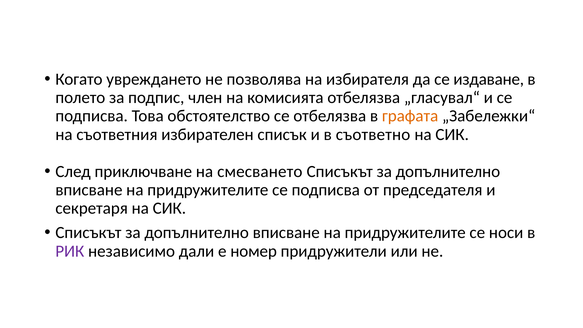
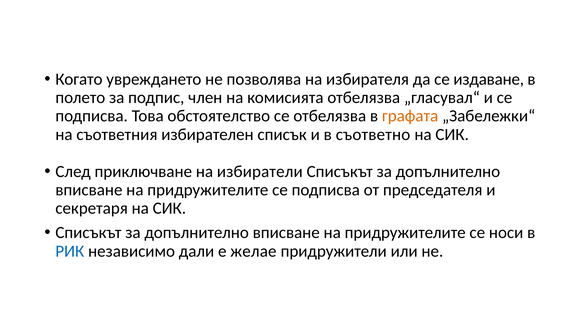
смесването: смесването -> избиратели (260, 171)
РИК colour: purple -> blue (70, 251)
номер: номер -> желае (253, 251)
